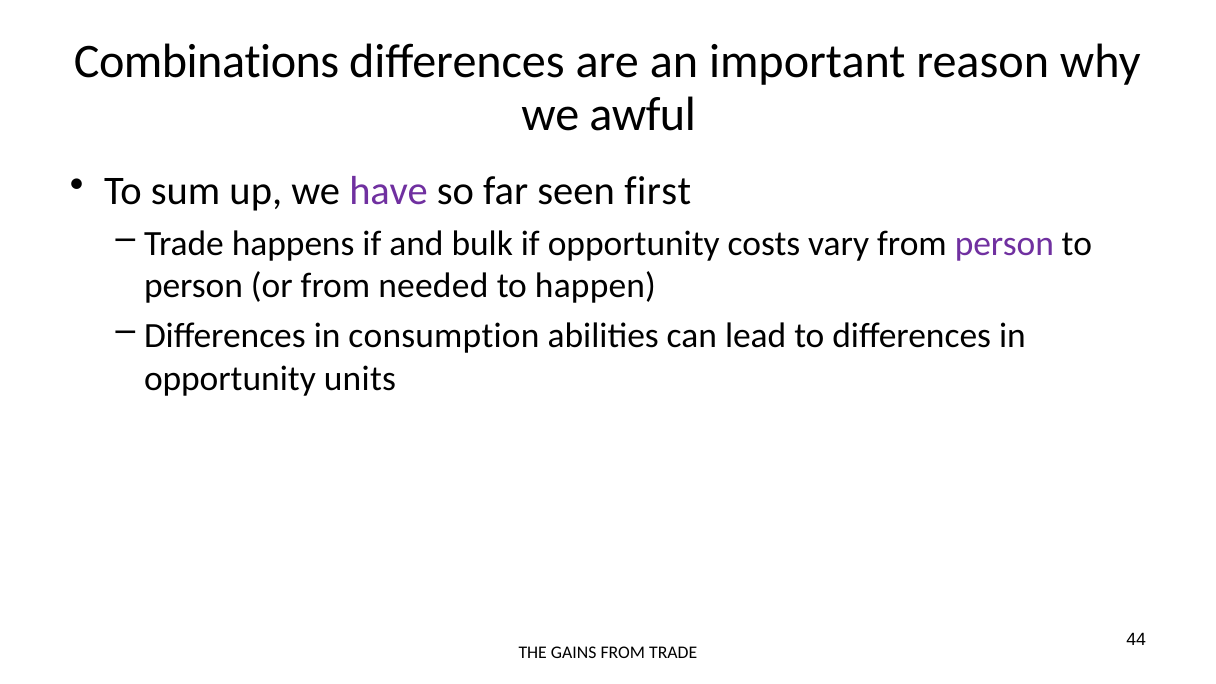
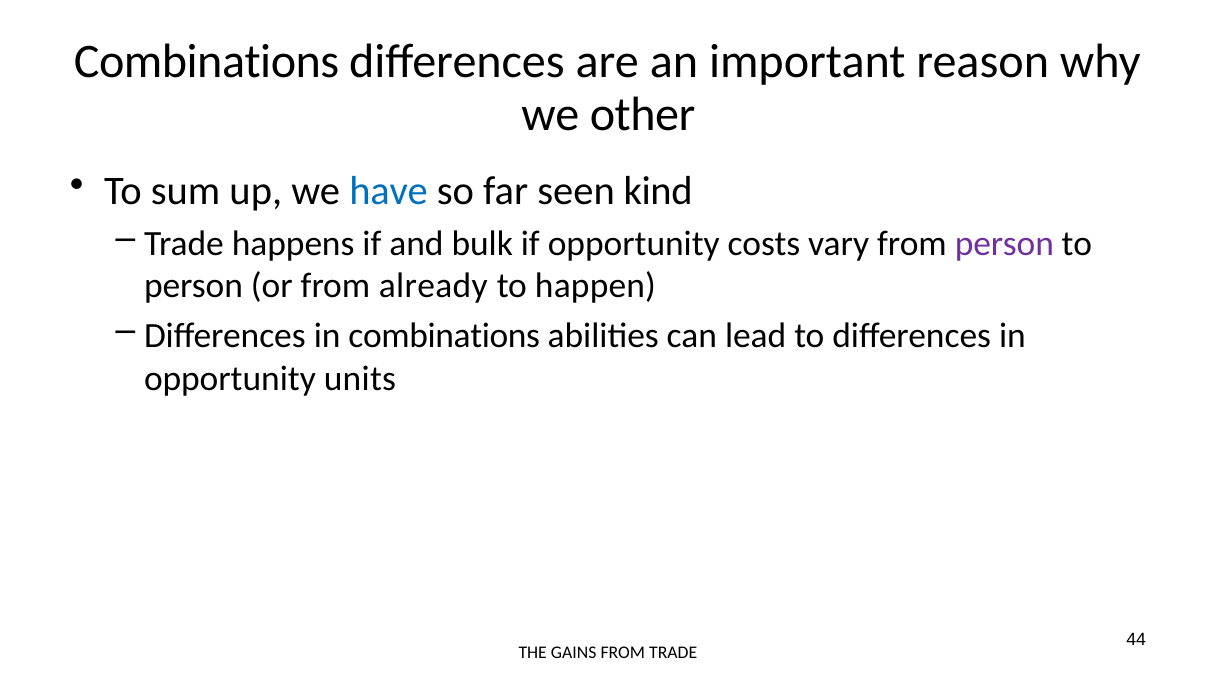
awful: awful -> other (643, 115)
have colour: purple -> blue (389, 191)
first: first -> kind (658, 191)
needed: needed -> already (433, 286)
in consumption: consumption -> combinations (444, 336)
